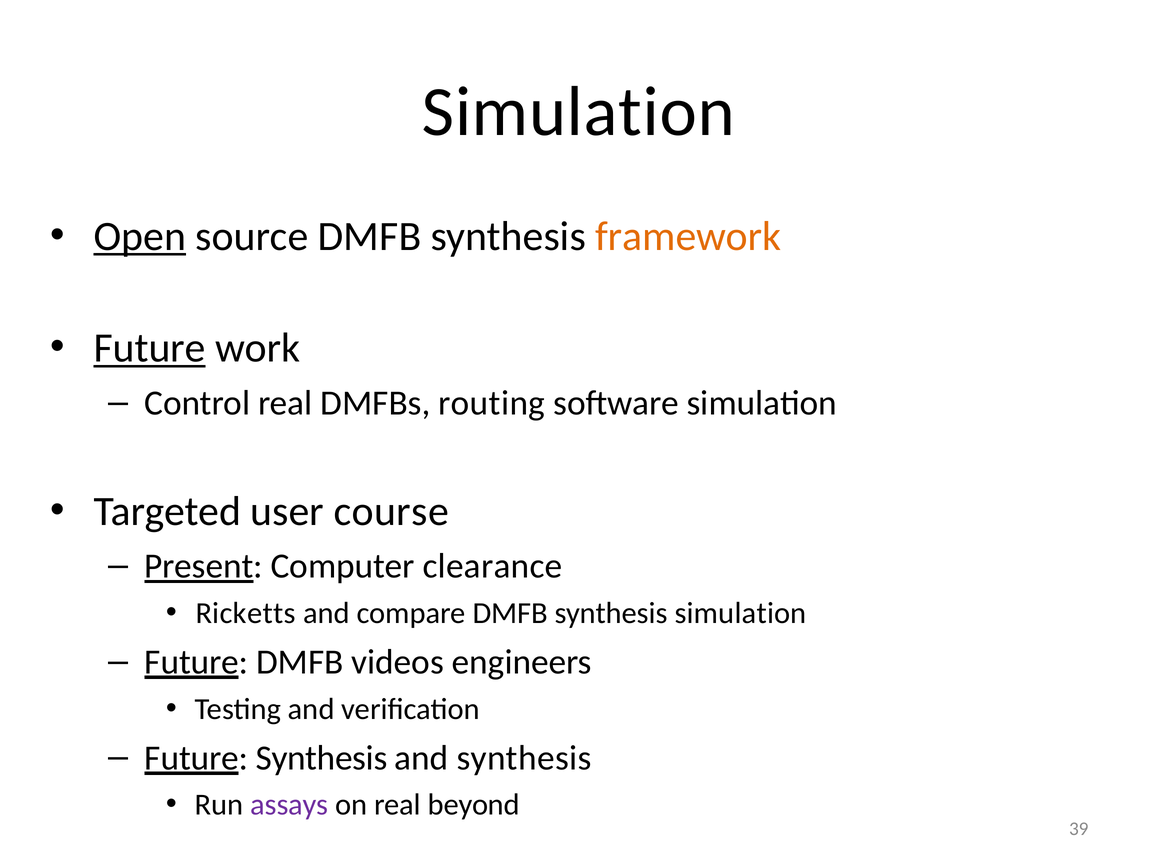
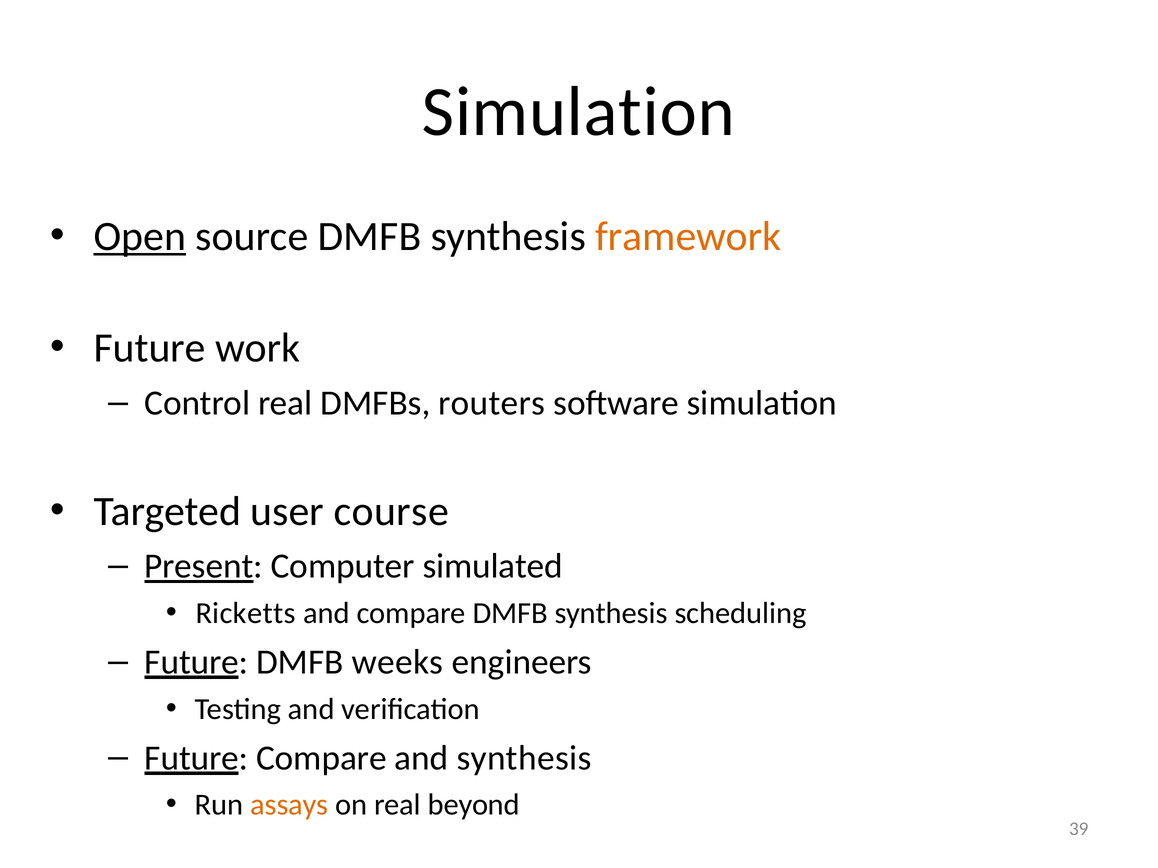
Future underline: present -> none (150, 348)
routing: routing -> routers (492, 403)
clearance: clearance -> simulated (493, 567)
synthesis simulation: simulation -> scheduling (741, 614)
videos: videos -> weeks (397, 662)
Future Synthesis: Synthesis -> Compare (321, 758)
assays colour: purple -> orange (289, 805)
